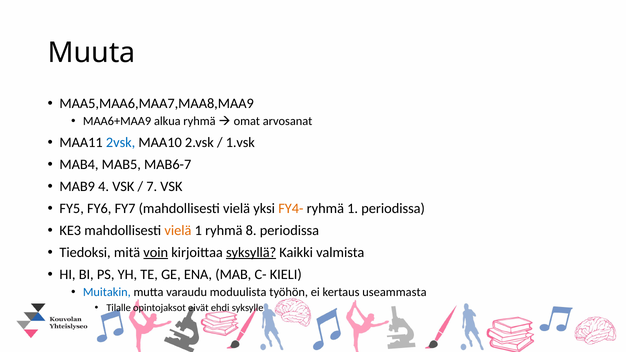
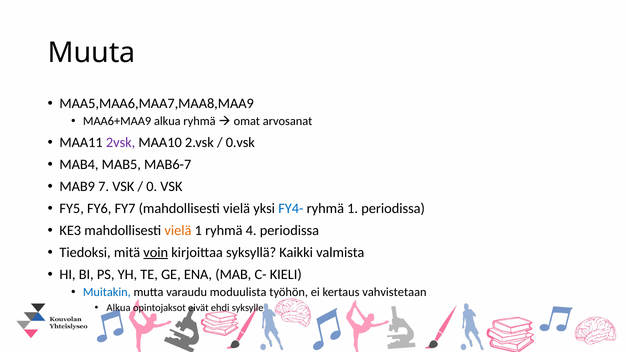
2vsk colour: blue -> purple (121, 142)
1.vsk: 1.vsk -> 0.vsk (240, 142)
4: 4 -> 7 (104, 186)
7: 7 -> 0 (152, 186)
FY4- colour: orange -> blue (291, 208)
8: 8 -> 4 (251, 230)
syksyllä underline: present -> none (251, 252)
useammasta: useammasta -> vahvistetaan (394, 292)
Tilalle: Tilalle -> Alkua (119, 308)
